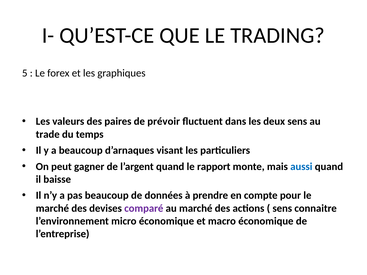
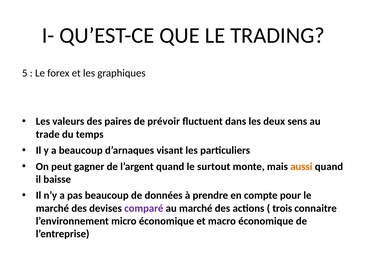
rapport: rapport -> surtout (214, 167)
aussi colour: blue -> orange (301, 167)
sens: sens -> trois (282, 208)
